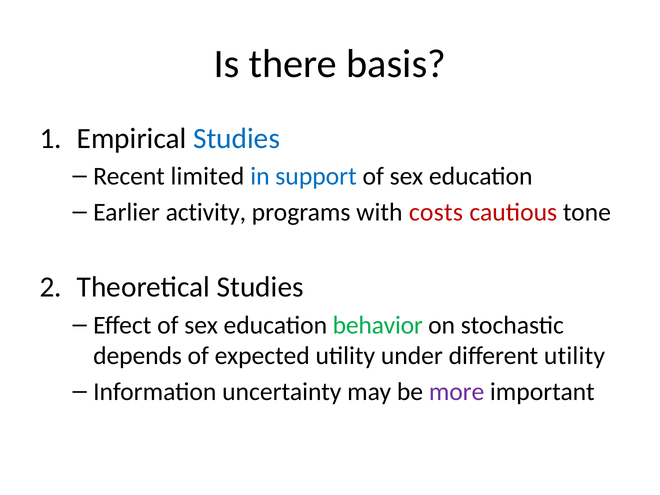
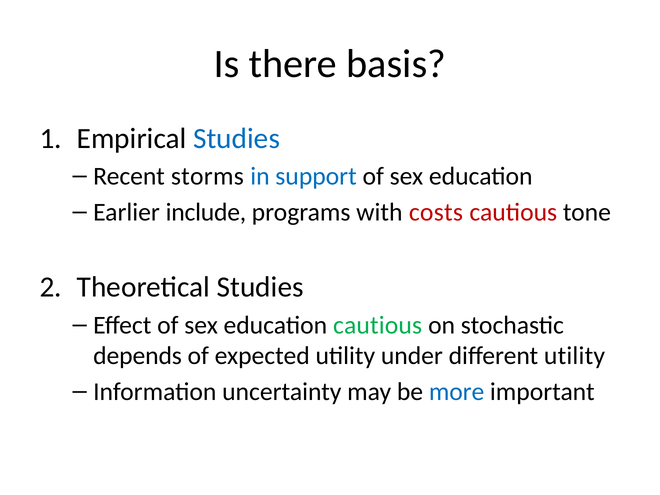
limited: limited -> storms (207, 176)
activity: activity -> include (206, 212)
education behavior: behavior -> cautious (378, 325)
more colour: purple -> blue (457, 392)
